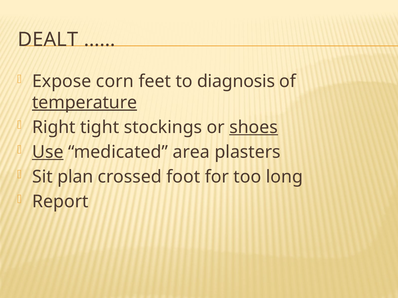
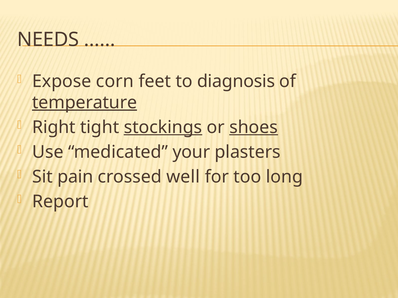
DEALT: DEALT -> NEEDS (48, 40)
stockings underline: none -> present (163, 127)
Use underline: present -> none (48, 152)
area: area -> your (191, 152)
plan: plan -> pain (75, 177)
foot: foot -> well (183, 177)
